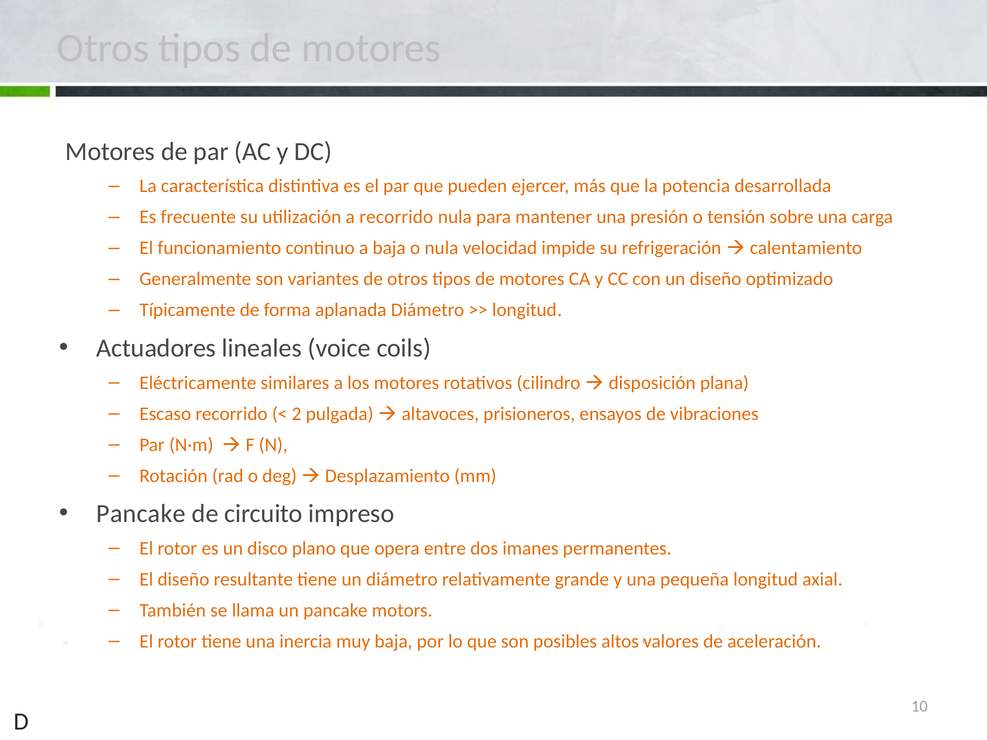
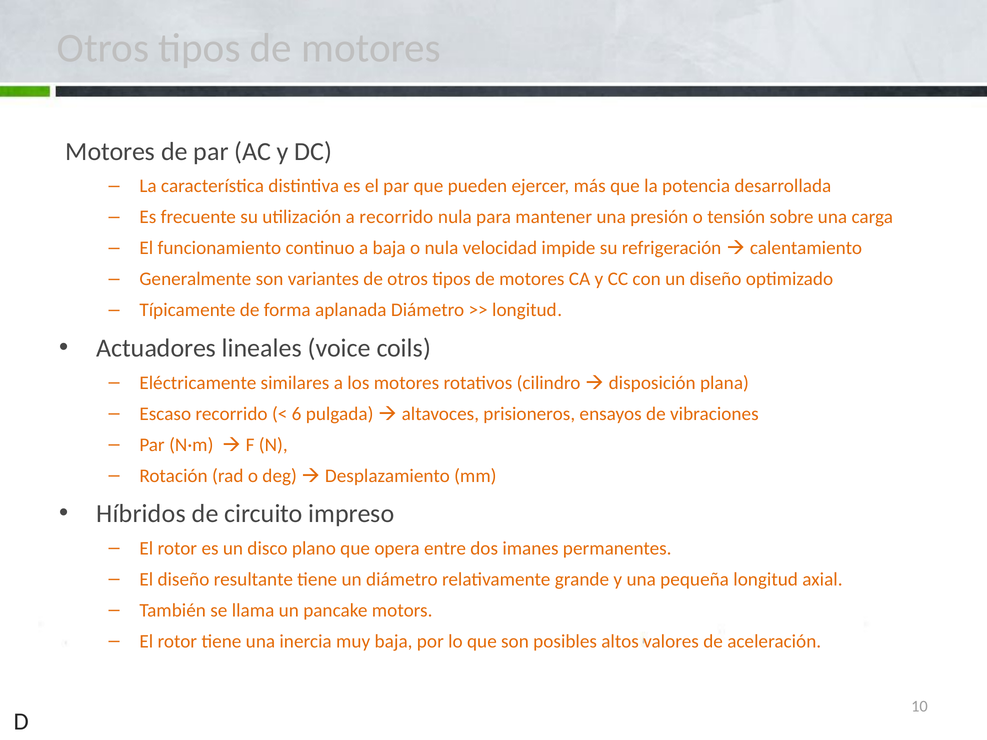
2: 2 -> 6 (297, 414)
Pancake: Pancake -> Híbridos (141, 514)
